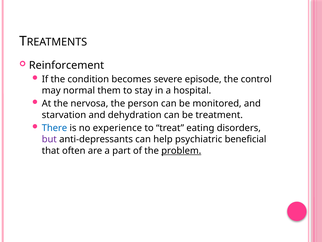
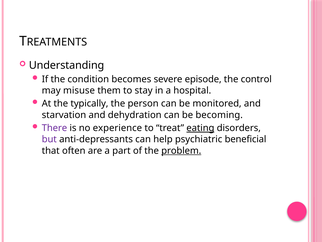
Reinforcement: Reinforcement -> Understanding (67, 65)
normal: normal -> misuse (79, 90)
nervosa: nervosa -> typically (89, 103)
treatment: treatment -> becoming (219, 115)
There colour: blue -> purple (54, 128)
eating underline: none -> present (200, 128)
